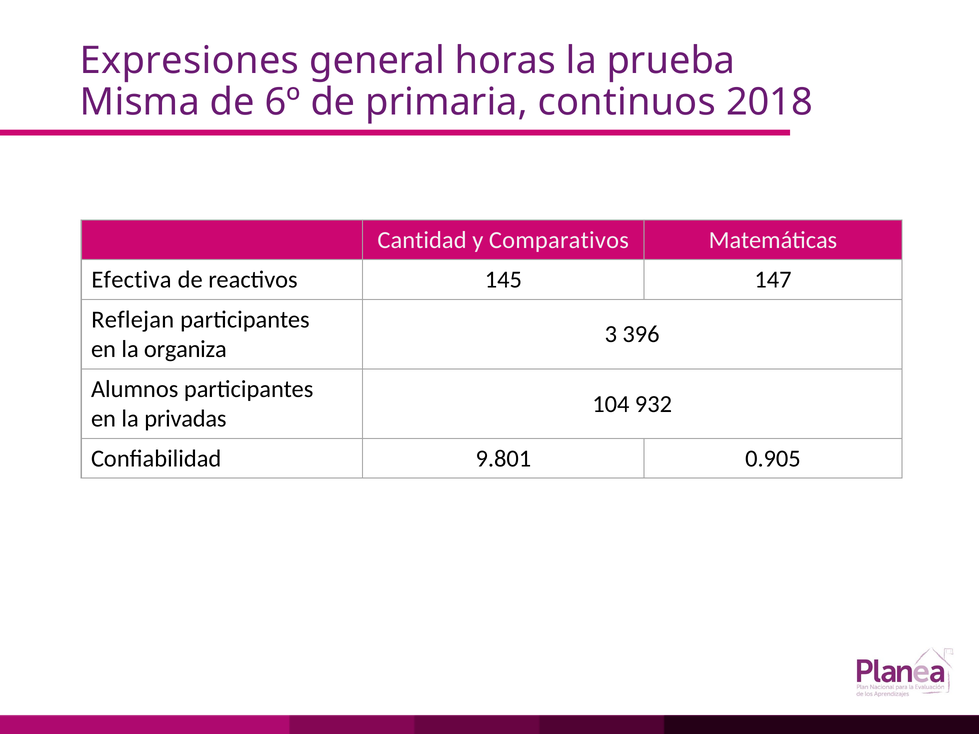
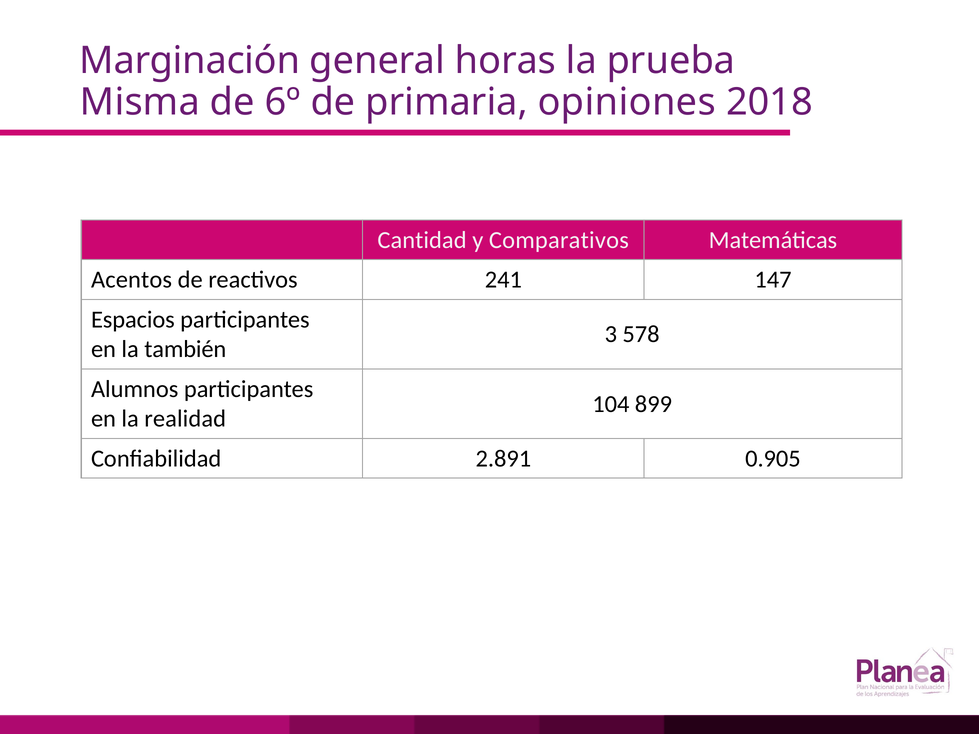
Expresiones: Expresiones -> Marginación (190, 61)
continuos: continuos -> opiniones (627, 102)
Efectiva: Efectiva -> Acentos (132, 280)
145: 145 -> 241 (503, 280)
Reflejan: Reflejan -> Espacios (133, 320)
396: 396 -> 578 (641, 335)
organiza: organiza -> también (185, 349)
932: 932 -> 899 (653, 404)
privadas: privadas -> realidad (185, 419)
9.801: 9.801 -> 2.891 (503, 459)
